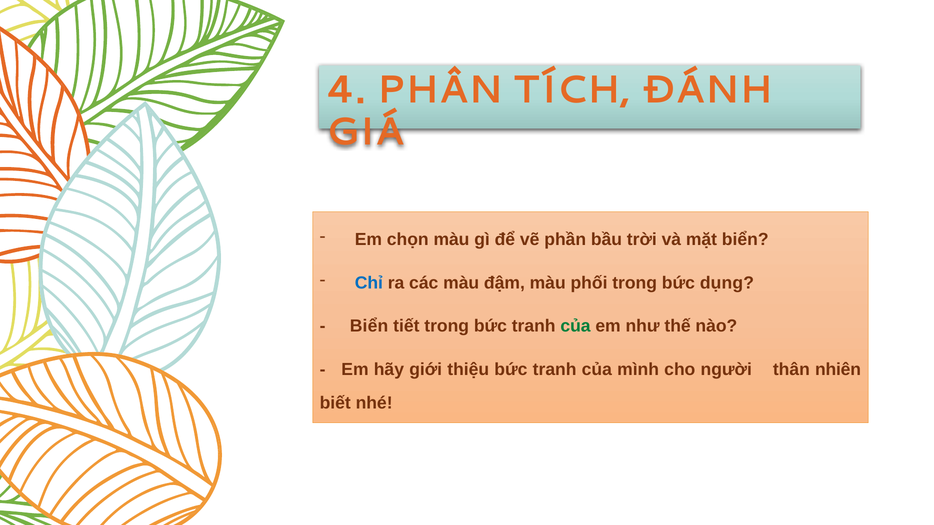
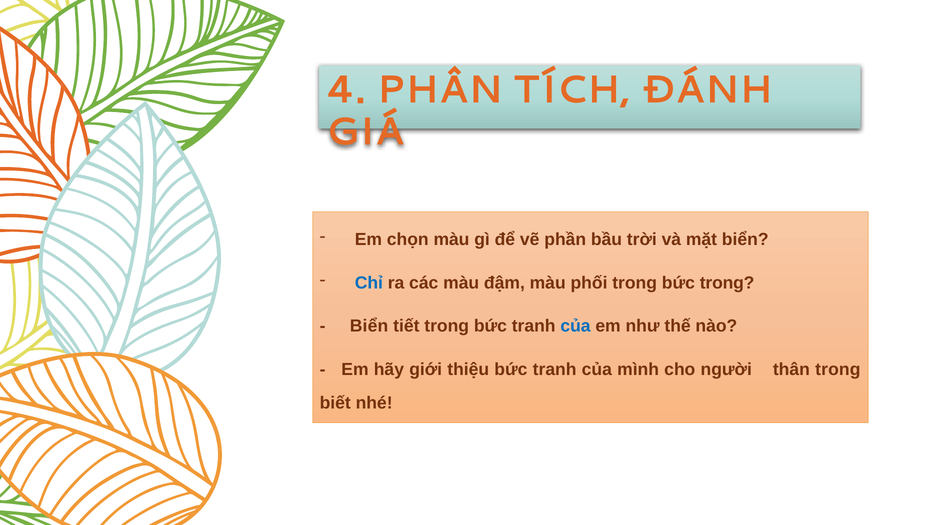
bức dụng: dụng -> trong (727, 283)
của colour: green -> blue (575, 326)
thân nhiên: nhiên -> trong (838, 370)
